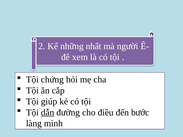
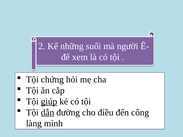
nhất: nhất -> suối (94, 46)
giúp underline: none -> present (49, 102)
bước: bước -> công (140, 113)
